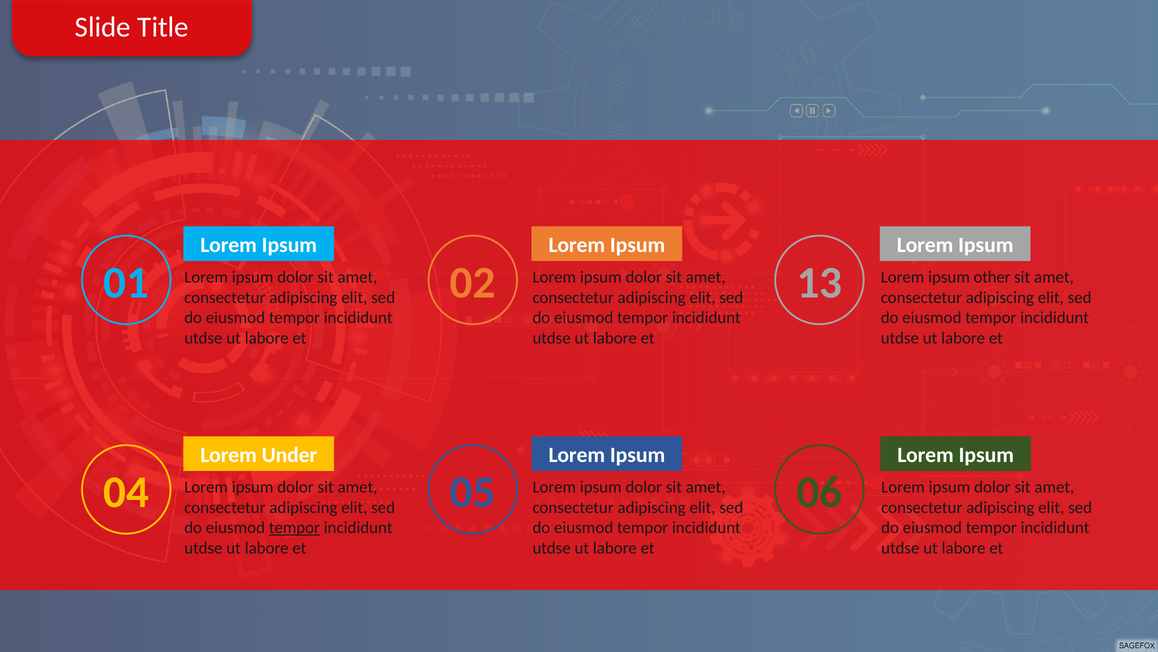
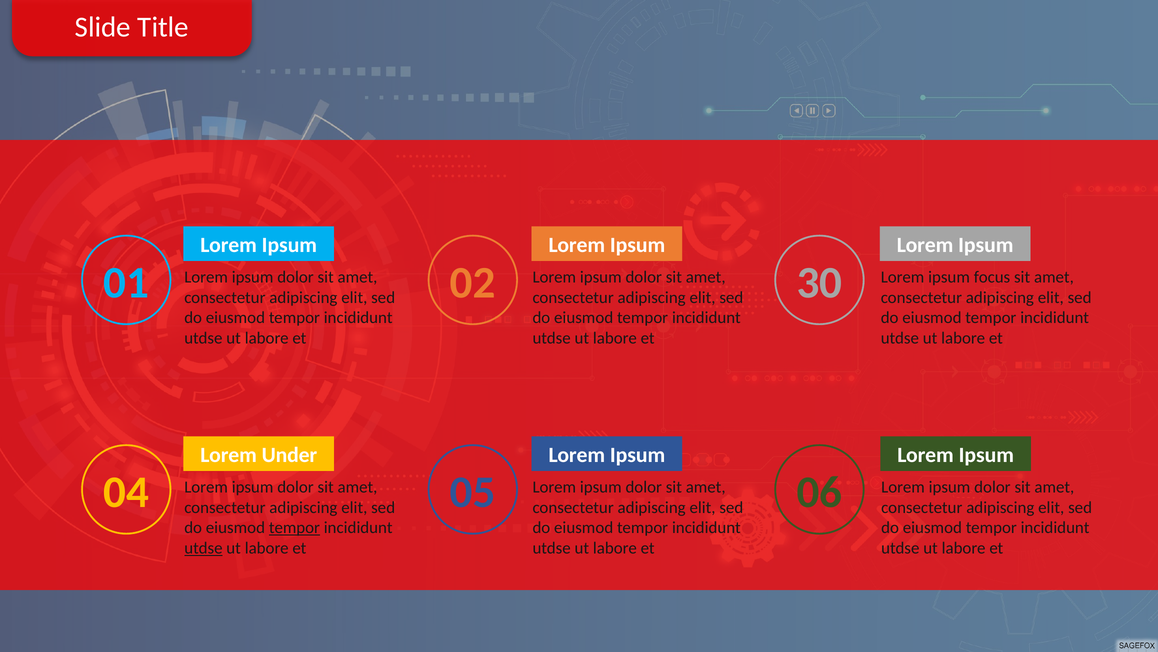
13: 13 -> 30 (819, 283)
other: other -> focus (992, 277)
utdse underline: none -> present (203, 547)
